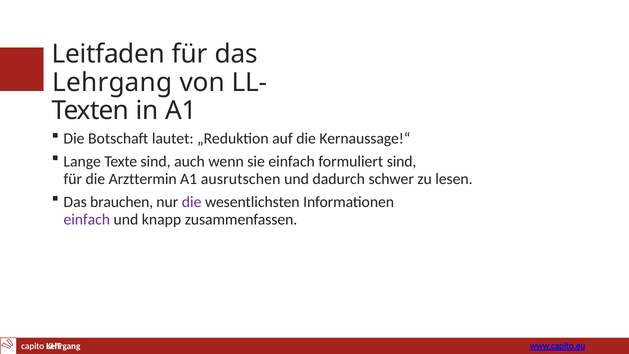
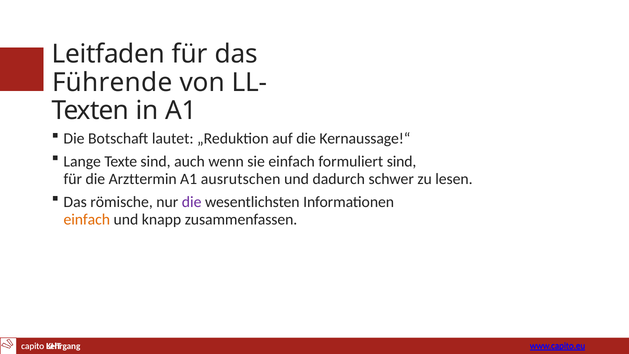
Lehrgang: Lehrgang -> Führende (112, 82)
brauchen: brauchen -> römische (122, 202)
einfach colour: purple -> orange (87, 220)
